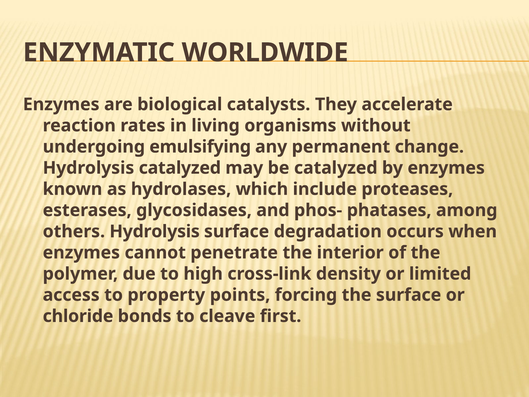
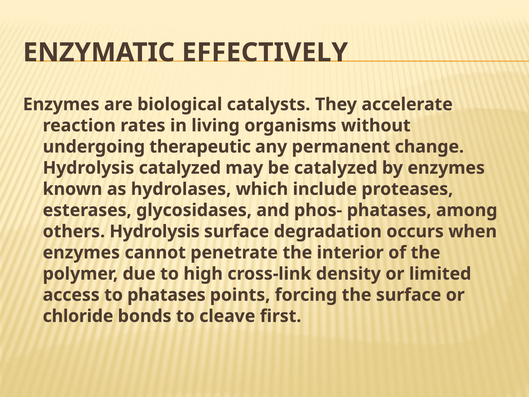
WORLDWIDE: WORLDWIDE -> EFFECTIVELY (265, 53)
emulsifying: emulsifying -> therapeutic (200, 147)
to property: property -> phatases (166, 295)
